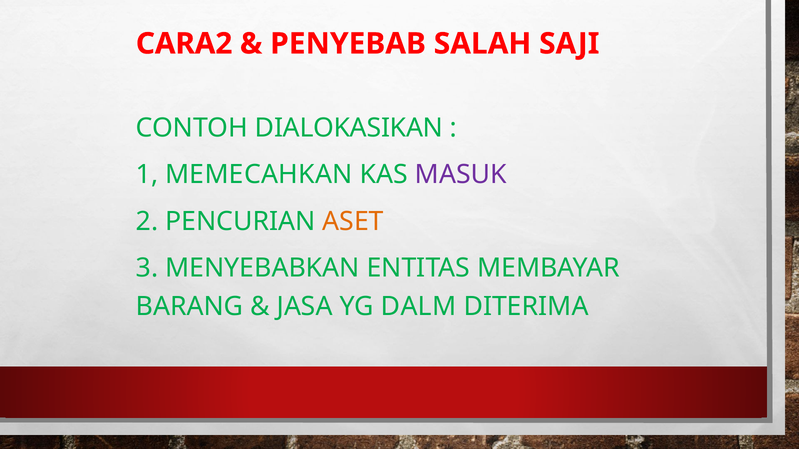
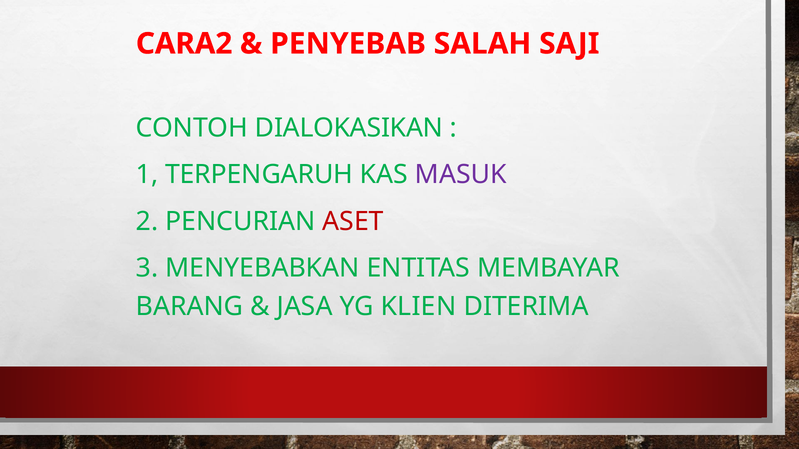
MEMECAHKAN: MEMECAHKAN -> TERPENGARUH (259, 175)
ASET colour: orange -> red (353, 222)
DALM: DALM -> KLIEN (418, 307)
